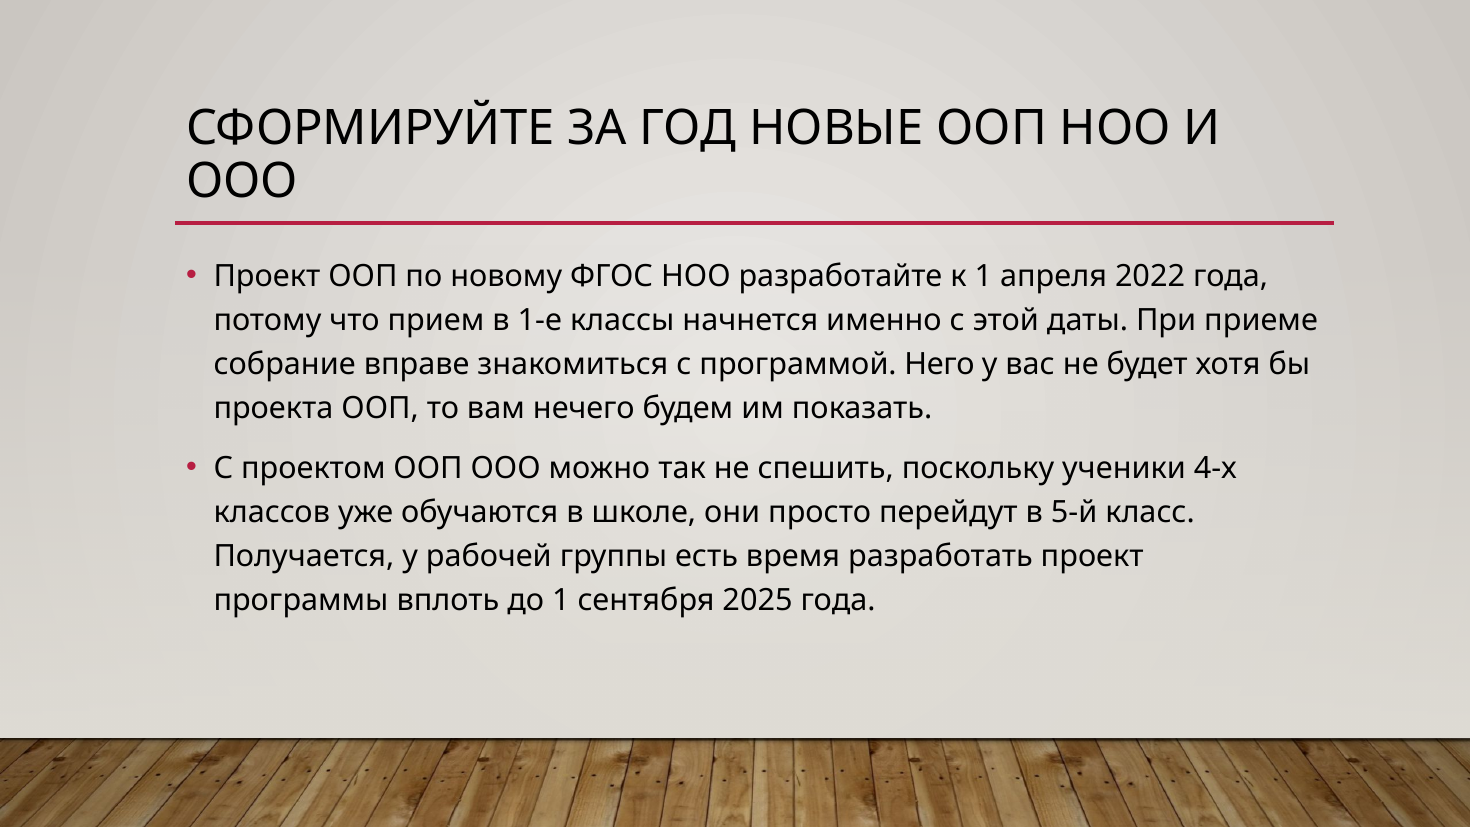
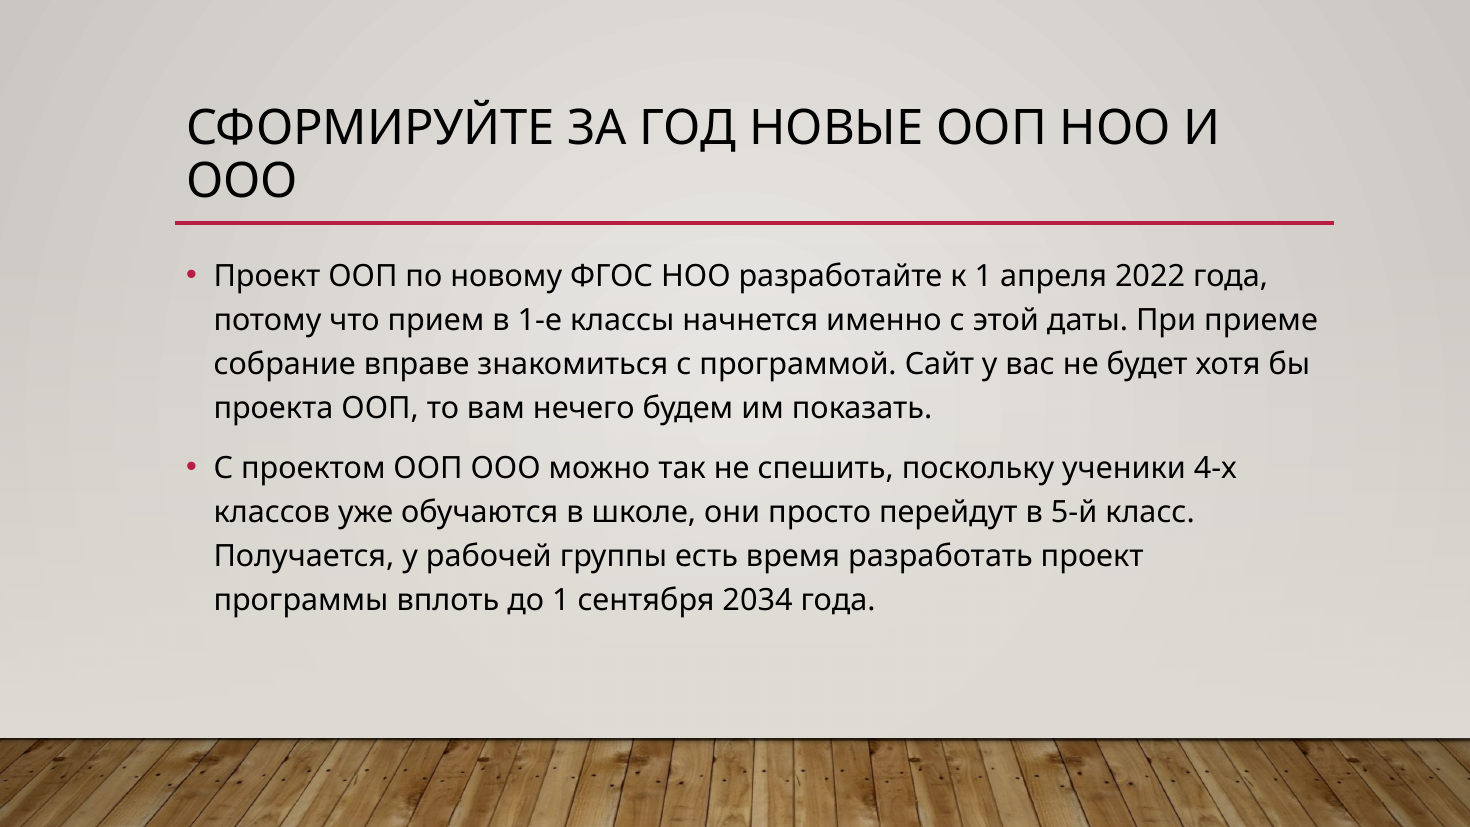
Него: Него -> Сайт (939, 365)
2025: 2025 -> 2034 (758, 600)
